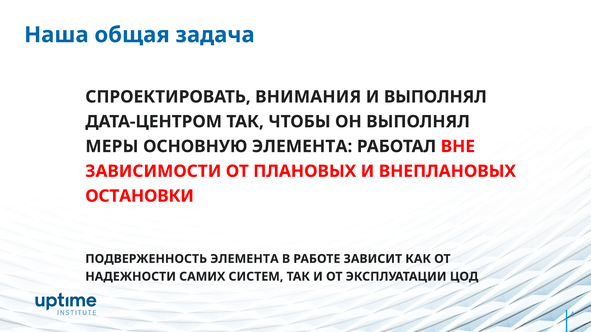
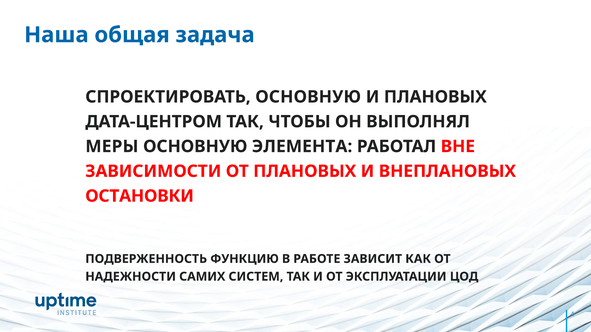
СПРОЕКТИРОВАТЬ ВНИМАНИЯ: ВНИМАНИЯ -> ОСНОВНУЮ (308, 97)
И ВЫПОЛНЯЛ: ВЫПОЛНЯЛ -> ПЛАНОВЫХ (435, 97)
ПОДВЕРЖЕННОСТЬ ЭЛЕМЕНТА: ЭЛЕМЕНТА -> ФУНКЦИЮ (245, 259)
